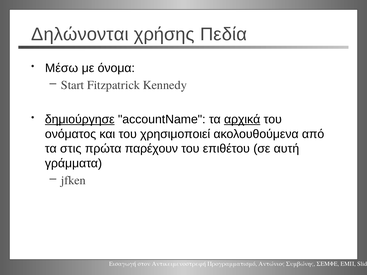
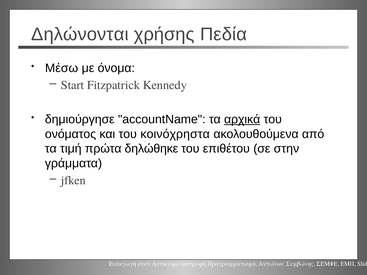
δημιούργησε underline: present -> none (80, 119)
χρησιμοποιεί: χρησιμοποιεί -> κοινόχρηστα (175, 134)
στις: στις -> τιμή (71, 149)
παρέχουν: παρέχουν -> δηλώθηκε (151, 149)
αυτή: αυτή -> στην (286, 149)
